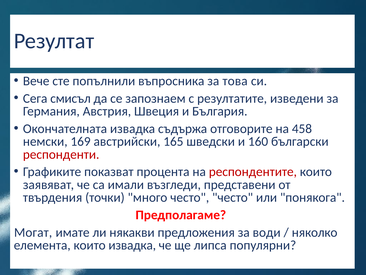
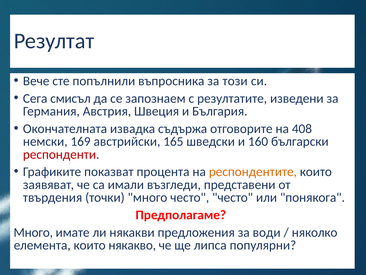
това: това -> този (235, 81)
458: 458 -> 408 (302, 128)
респондентите colour: red -> orange (253, 172)
Могат: Могат -> Много (33, 232)
които извадка: извадка -> някакво (132, 245)
